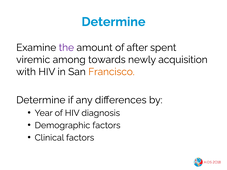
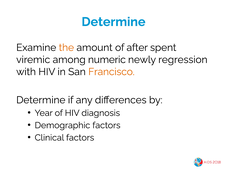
the colour: purple -> orange (66, 48)
towards: towards -> numeric (107, 60)
acquisition: acquisition -> regression (183, 60)
